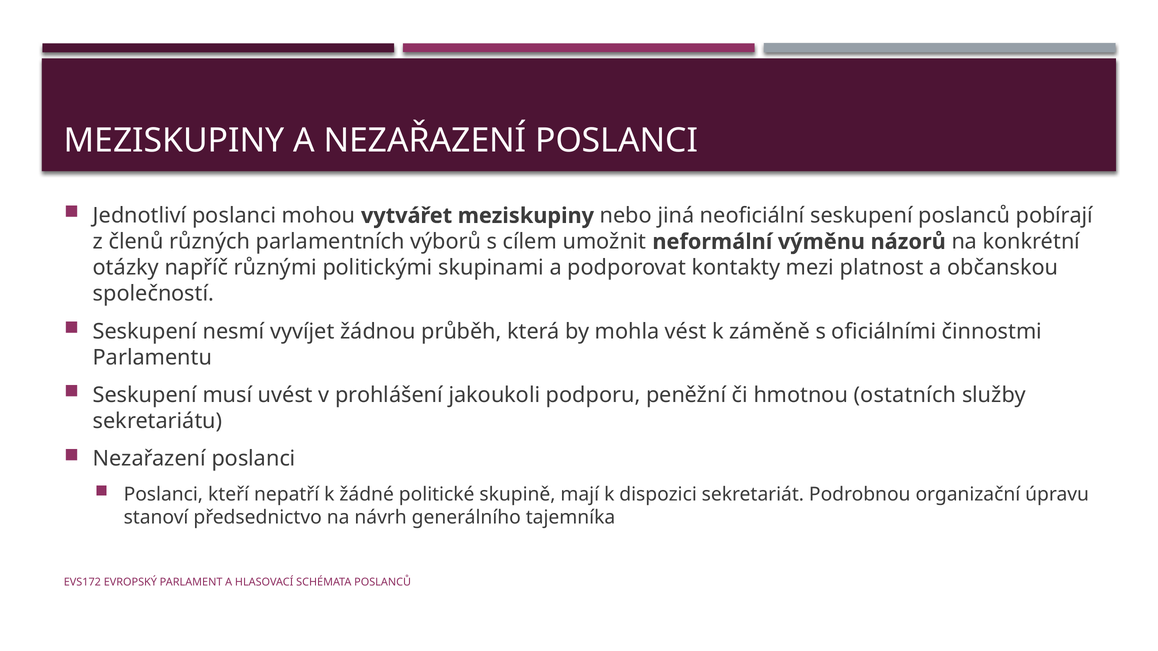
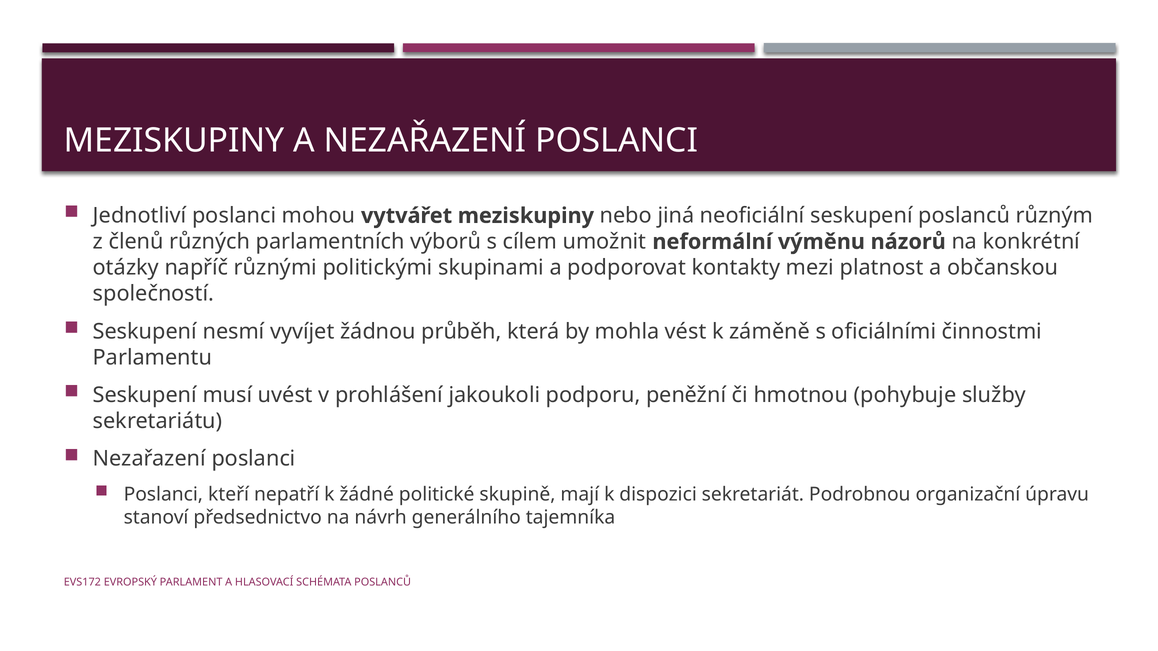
pobírají: pobírají -> různým (1054, 216)
ostatních: ostatních -> pohybuje (905, 395)
